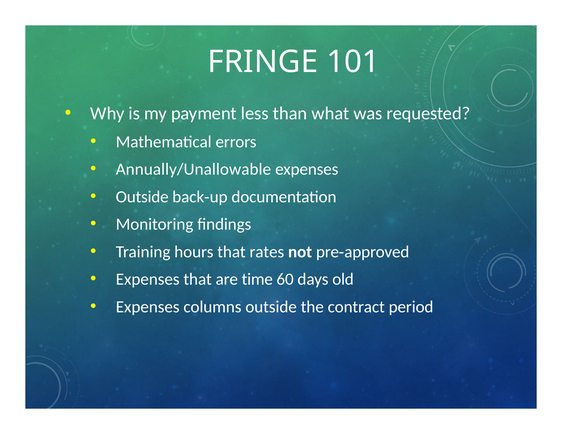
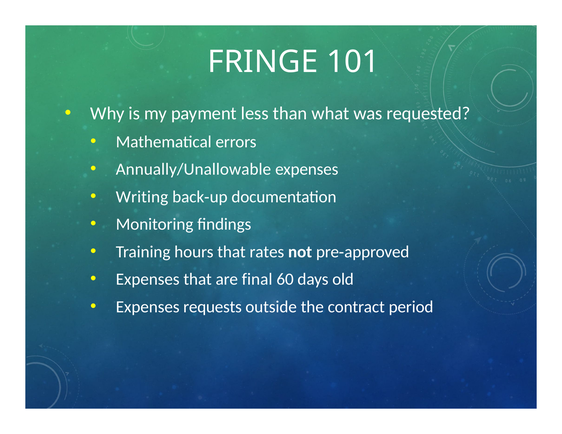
Outside: Outside -> Writing (142, 197)
time: time -> final (257, 280)
columns: columns -> requests (212, 307)
